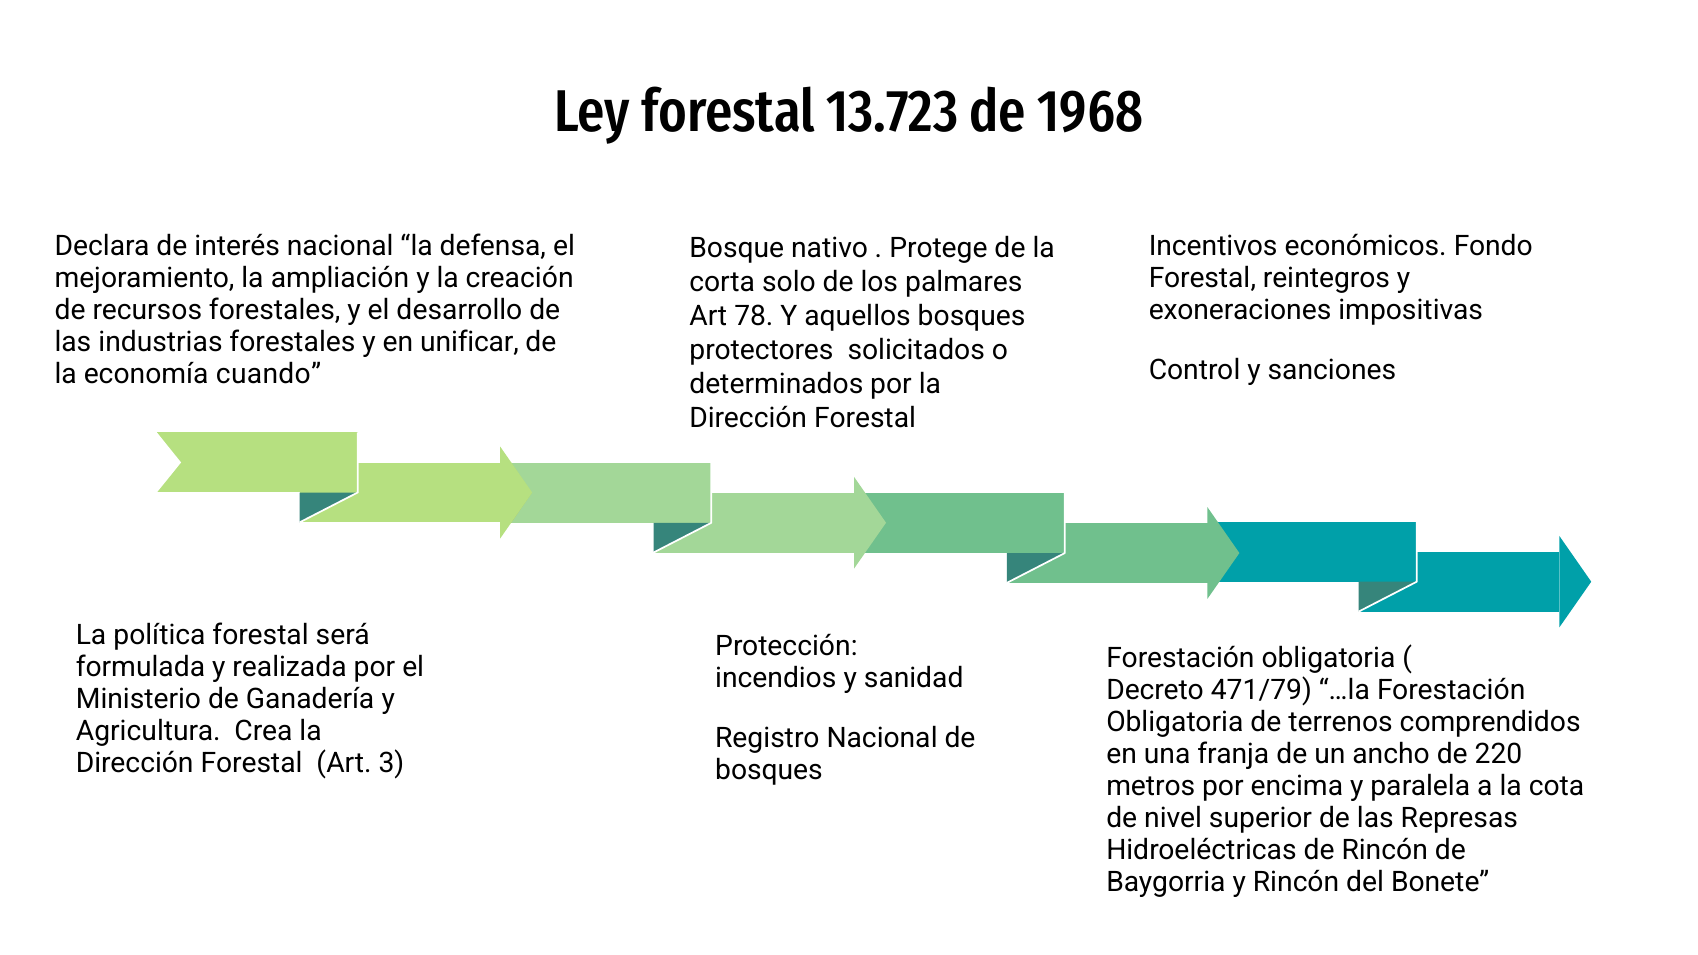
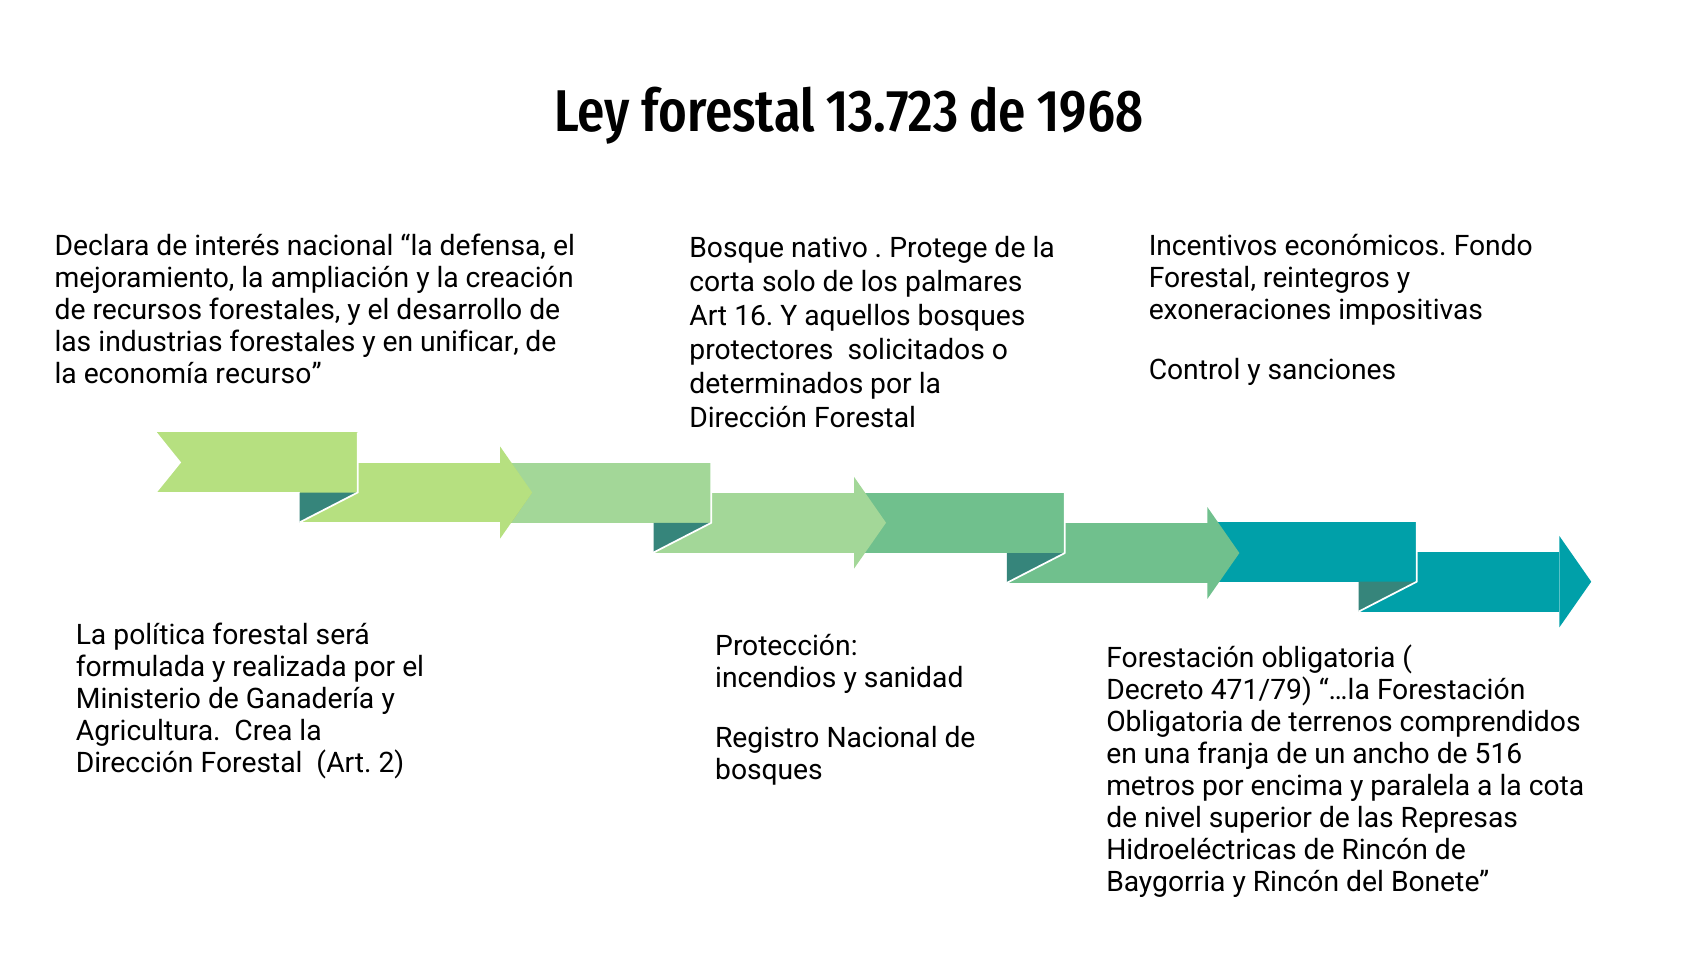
78: 78 -> 16 (754, 317)
cuando: cuando -> recurso (269, 374)
220: 220 -> 516 (1499, 754)
3: 3 -> 2 (391, 763)
